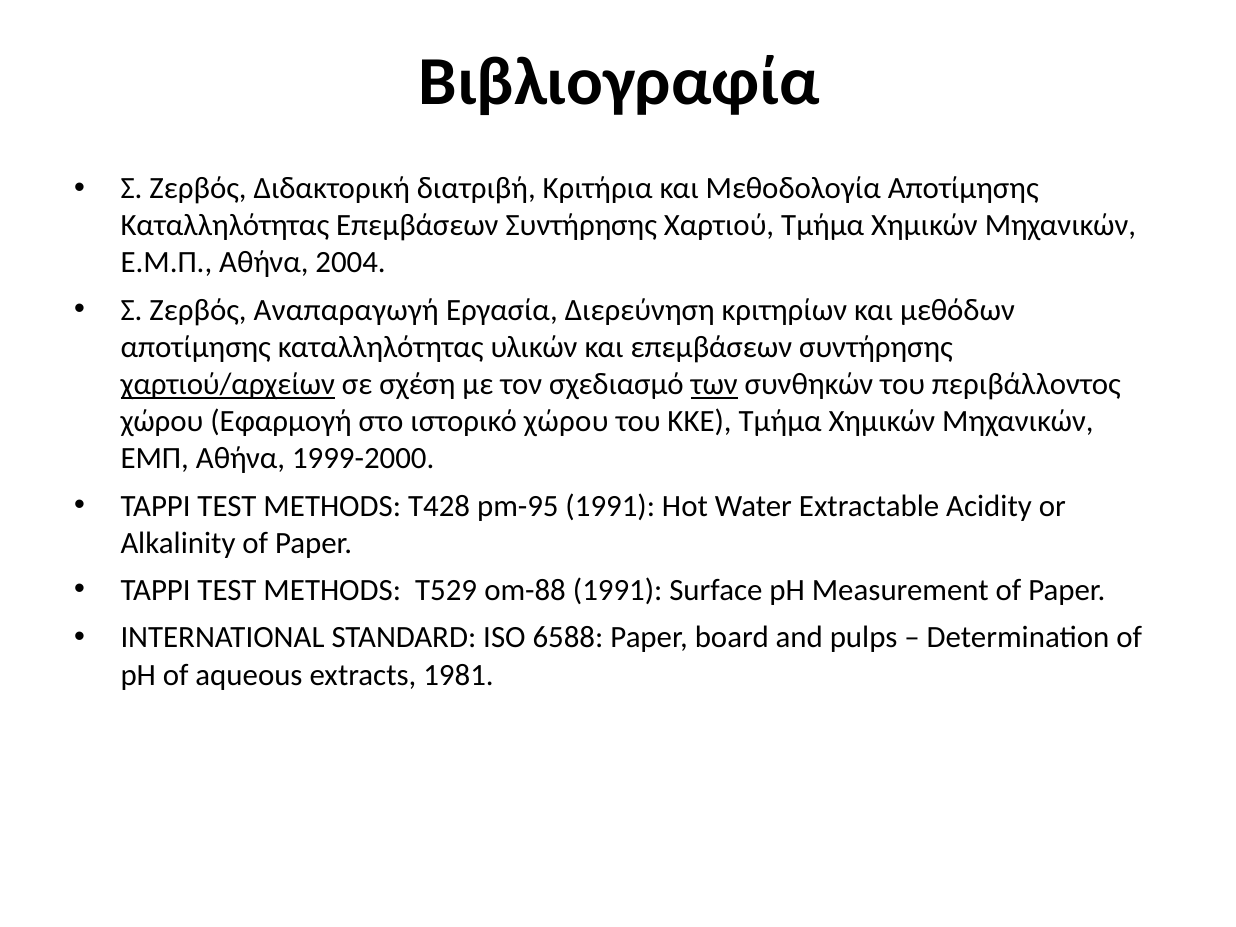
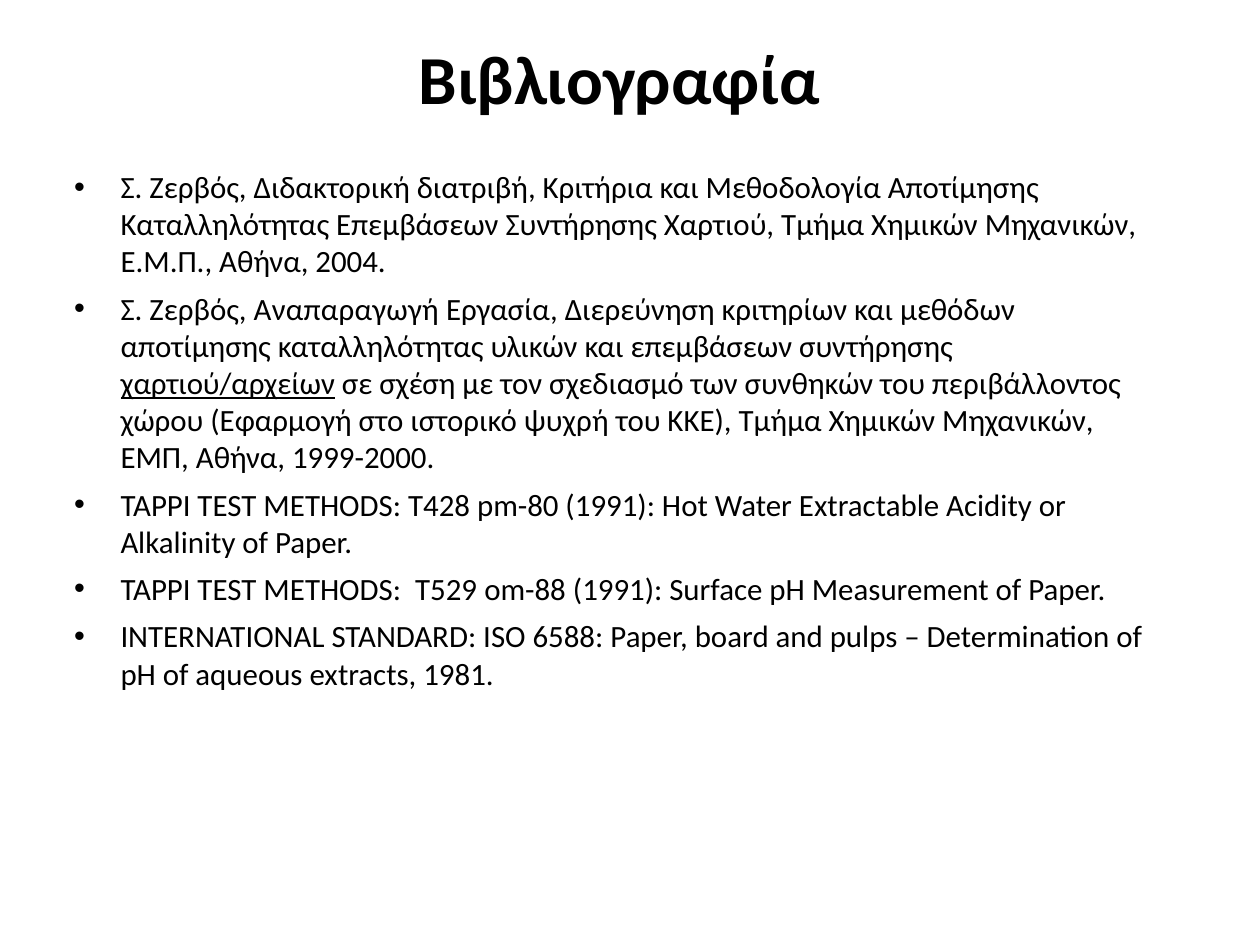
των underline: present -> none (714, 384)
ιστορικό χώρου: χώρου -> ψυχρή (566, 421)
pm-95: pm-95 -> pm-80 (518, 506)
